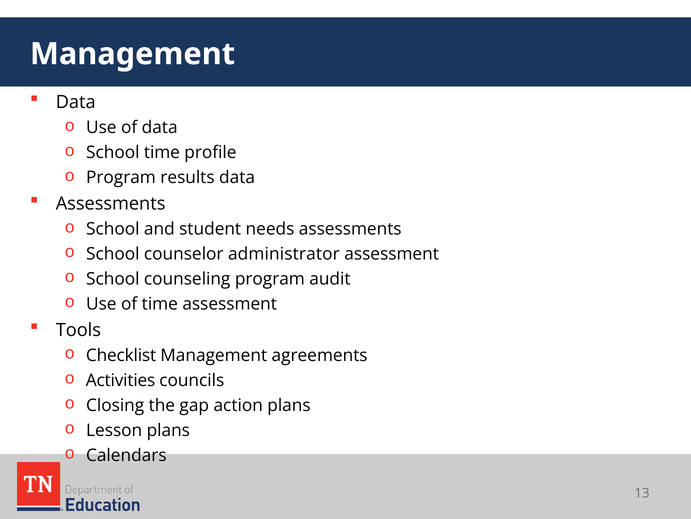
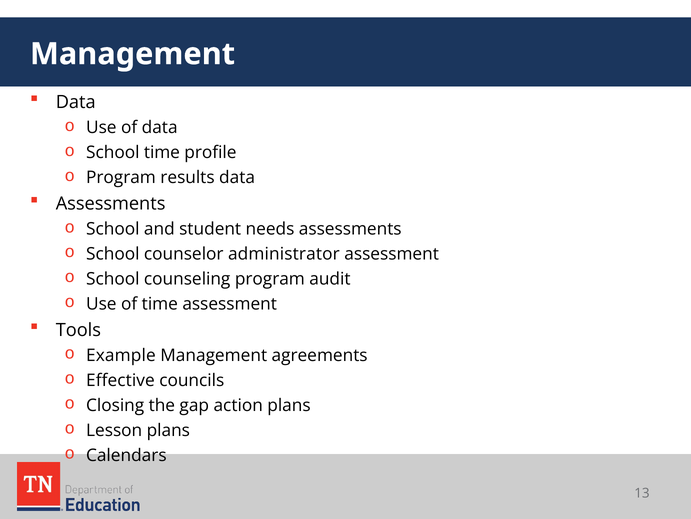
Checklist: Checklist -> Example (121, 355)
Activities: Activities -> Effective (120, 380)
